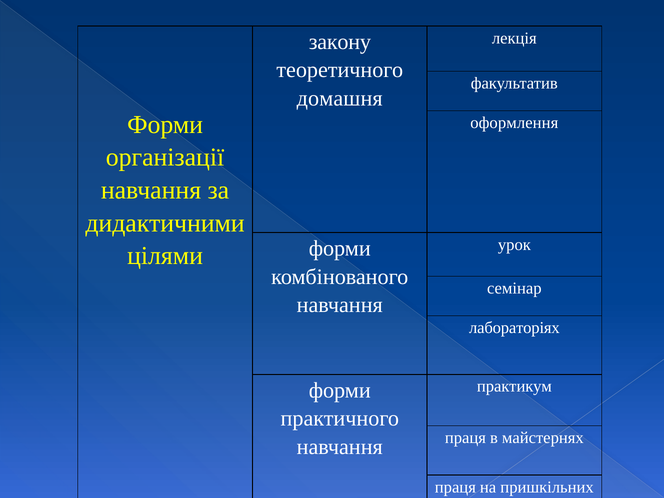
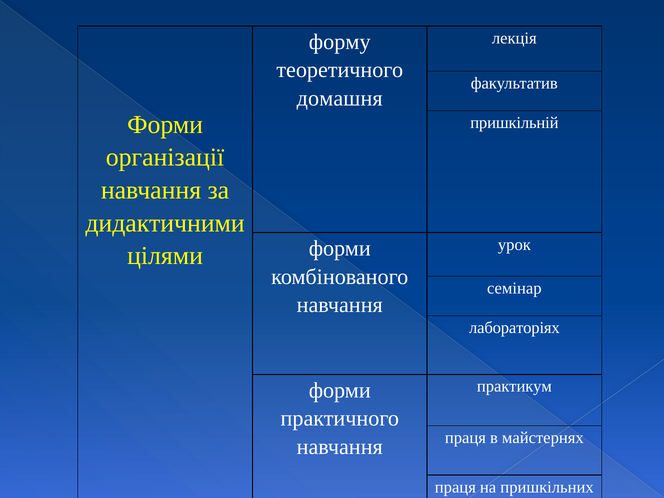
закону: закону -> форму (340, 42)
оформлення: оформлення -> пришкільній (514, 123)
